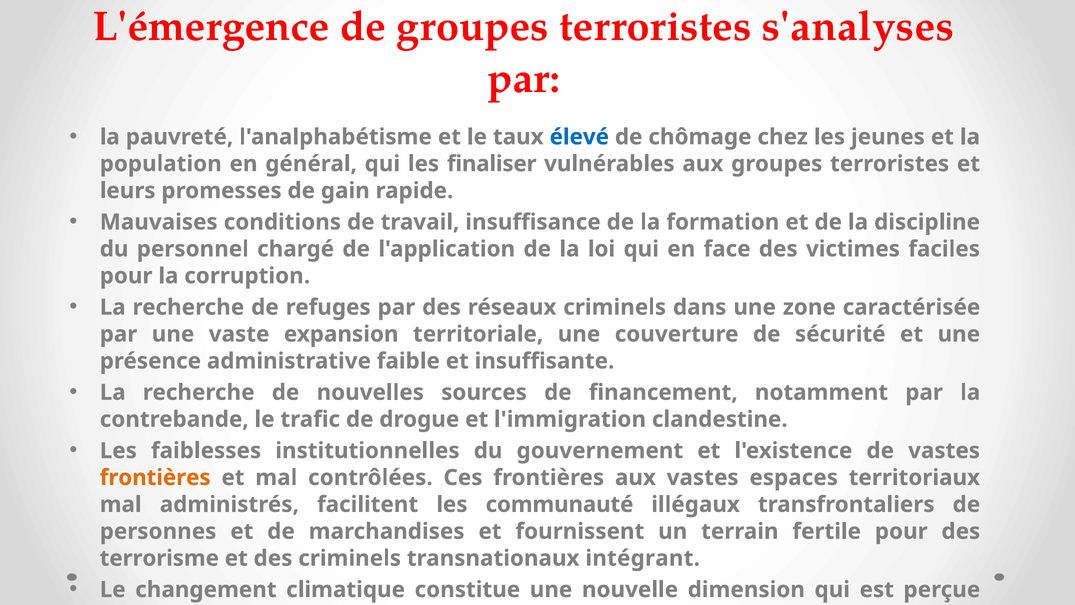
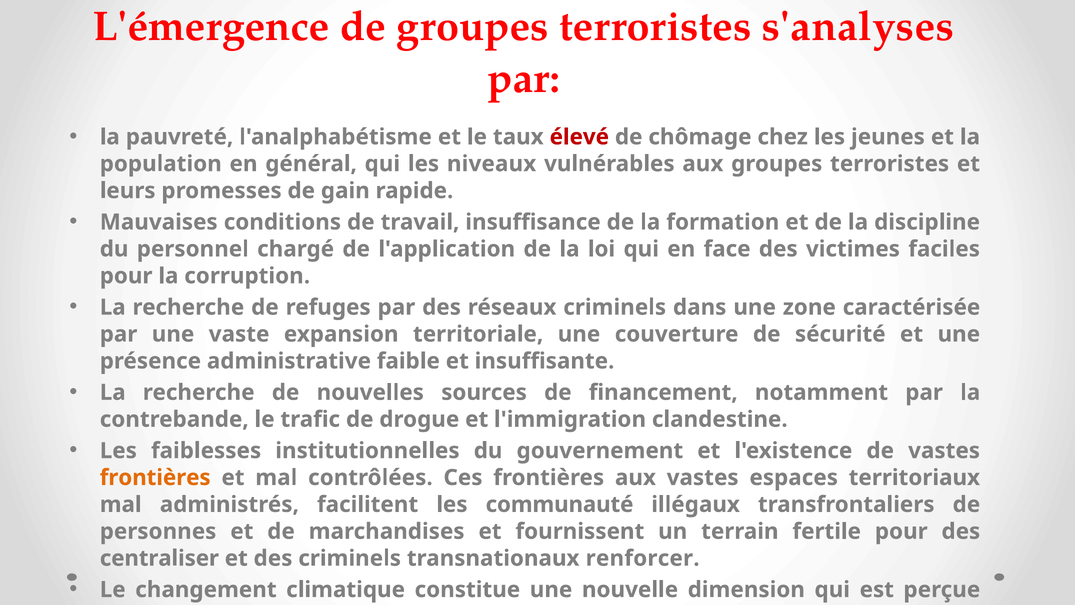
élevé colour: blue -> red (579, 137)
finaliser: finaliser -> niveaux (492, 164)
terrorisme: terrorisme -> centraliser (159, 558)
intégrant: intégrant -> renforcer (643, 558)
